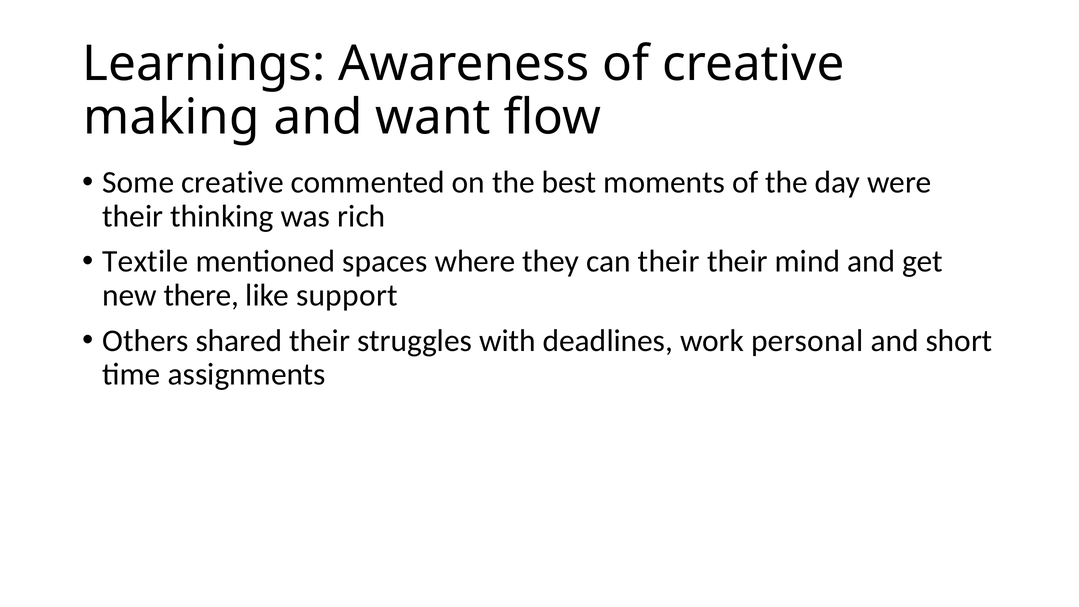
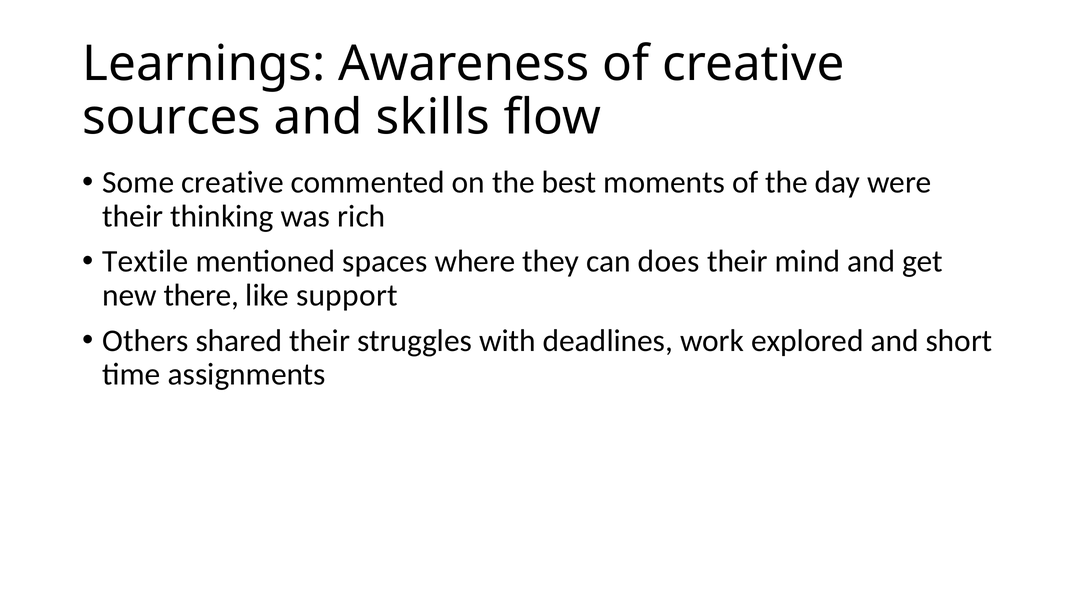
making: making -> sources (172, 117)
want: want -> skills (433, 117)
can their: their -> does (669, 261)
personal: personal -> explored (807, 341)
